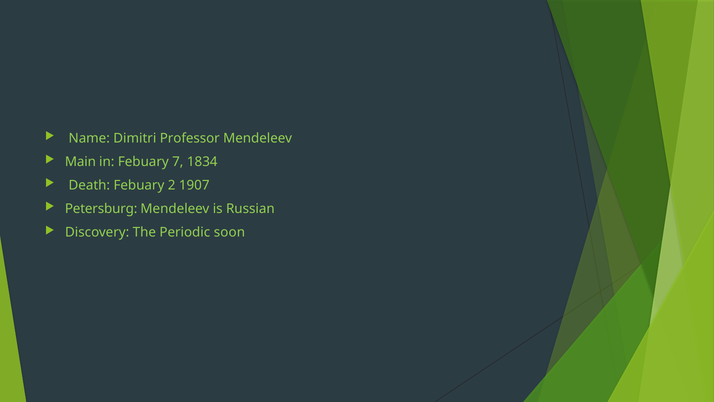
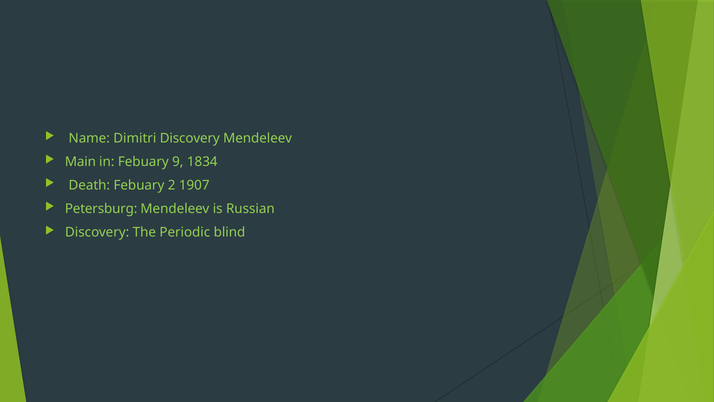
Dimitri Professor: Professor -> Discovery (190, 138)
7: 7 -> 9 (178, 162)
soon: soon -> blind (229, 232)
